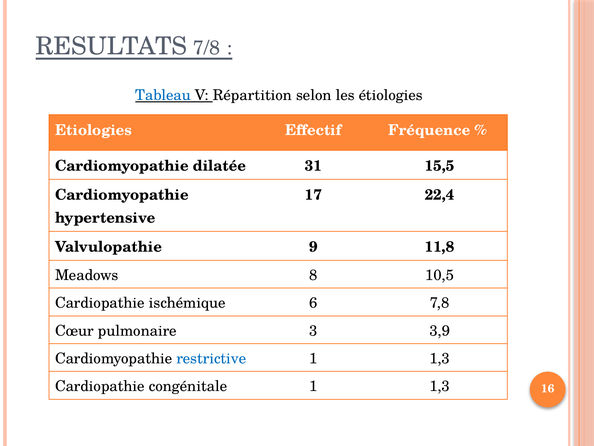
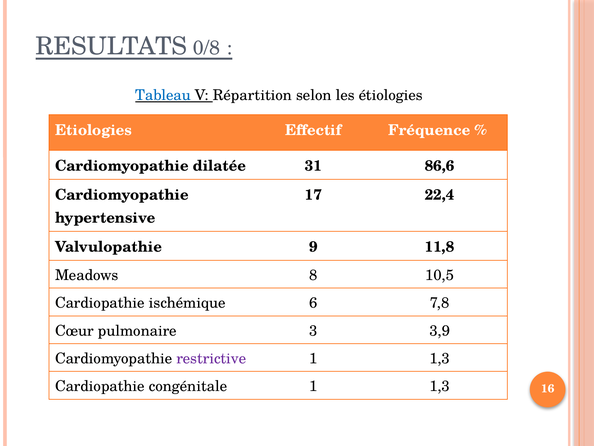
7/8: 7/8 -> 0/8 (206, 48)
15,5: 15,5 -> 86,6 (440, 166)
restrictive colour: blue -> purple (211, 358)
